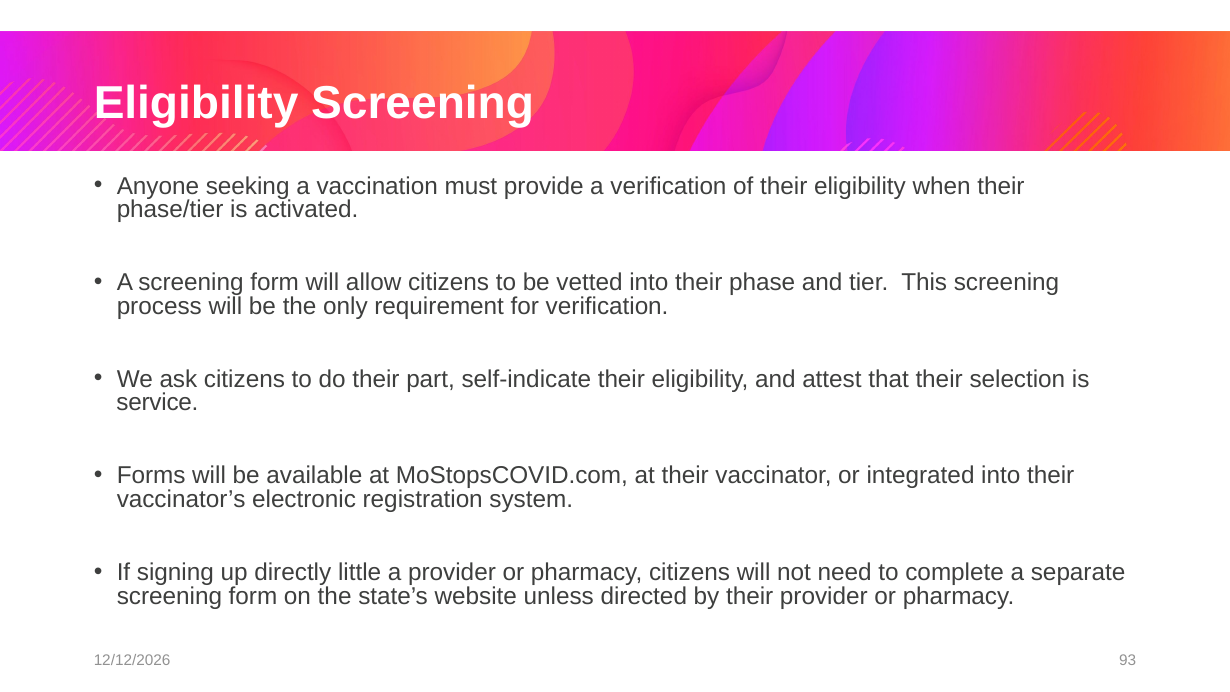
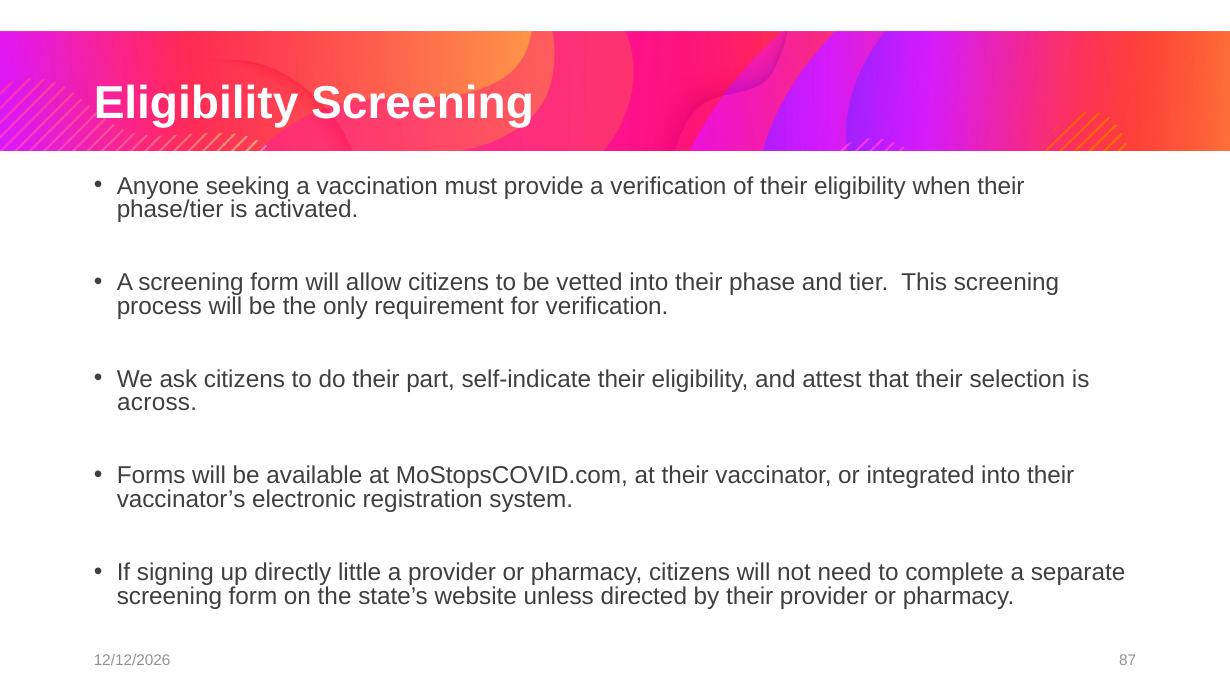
service: service -> across (157, 403)
93: 93 -> 87 (1128, 661)
